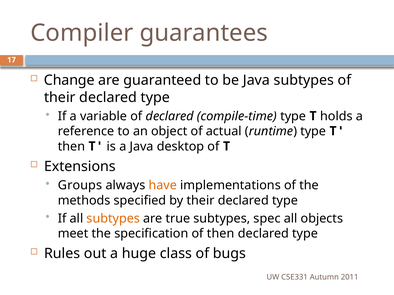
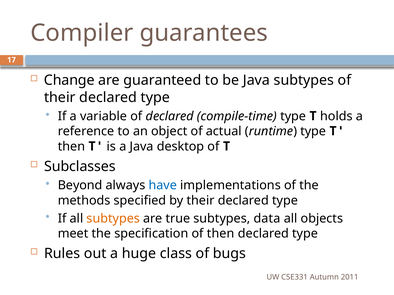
Extensions: Extensions -> Subclasses (80, 167)
Groups: Groups -> Beyond (80, 186)
have colour: orange -> blue (163, 186)
spec: spec -> data (267, 219)
